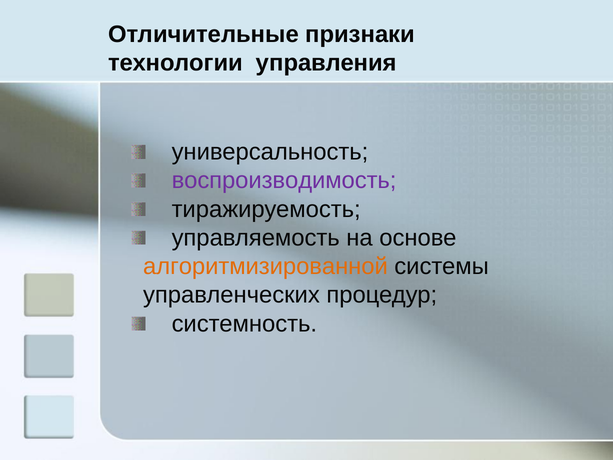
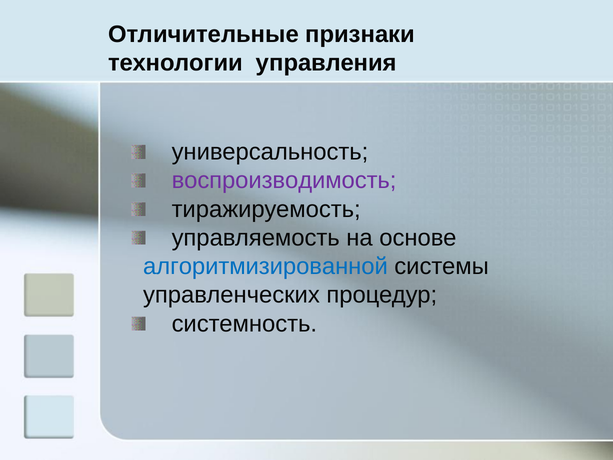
алгоритмизированной colour: orange -> blue (265, 266)
